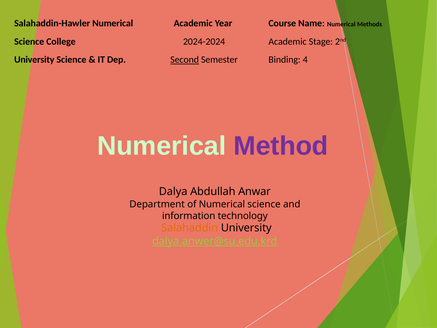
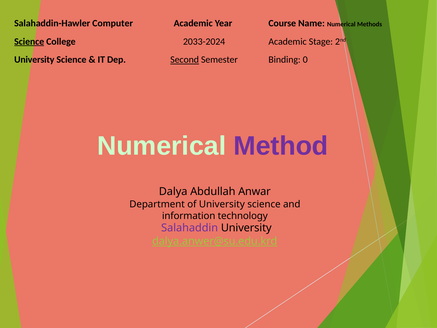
Salahaddin-Hawler Numerical: Numerical -> Computer (113, 23)
Science underline: none -> present (29, 42)
2024-2024: 2024-2024 -> 2033-2024 (204, 42)
4: 4 -> 0 (305, 60)
of Numerical: Numerical -> University (222, 204)
Salahaddin colour: orange -> purple (190, 228)
